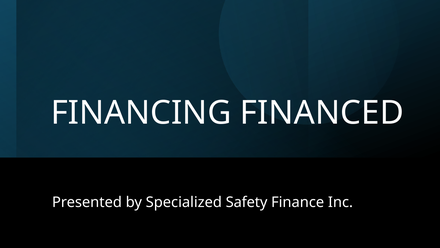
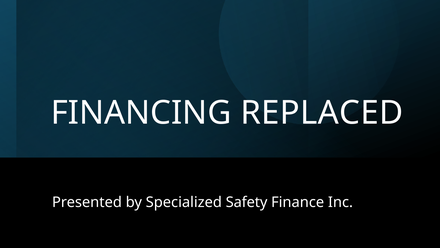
FINANCED: FINANCED -> REPLACED (322, 113)
